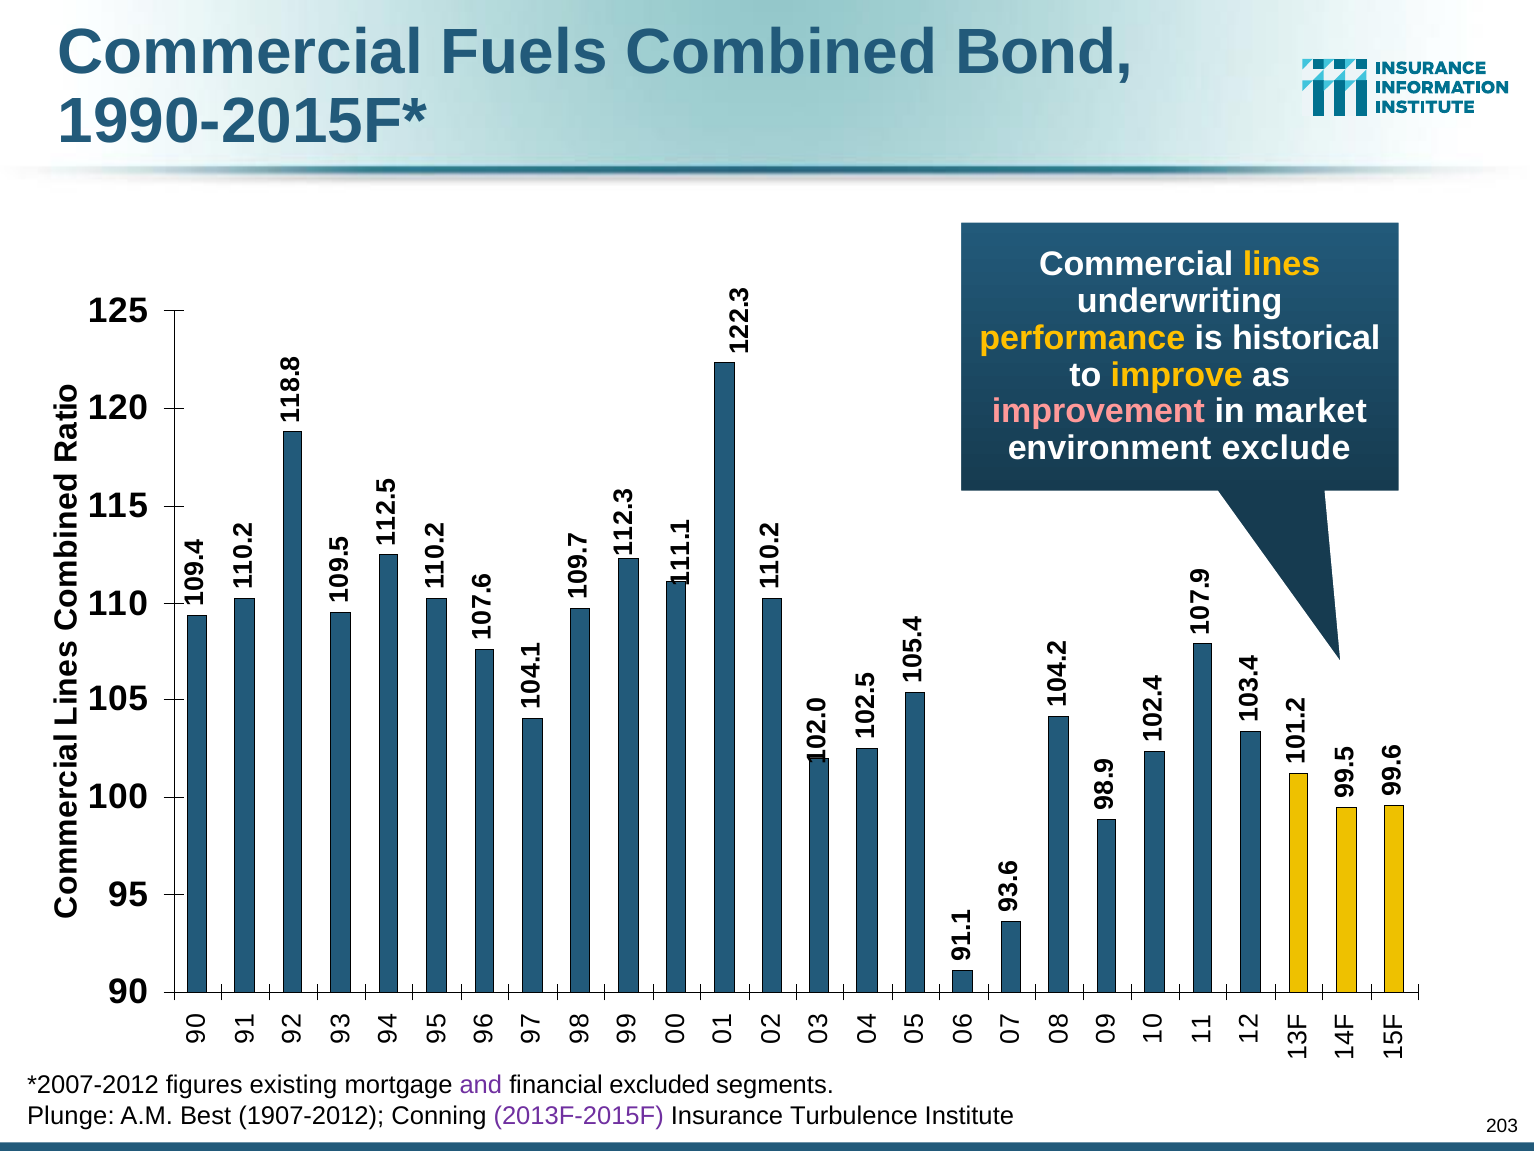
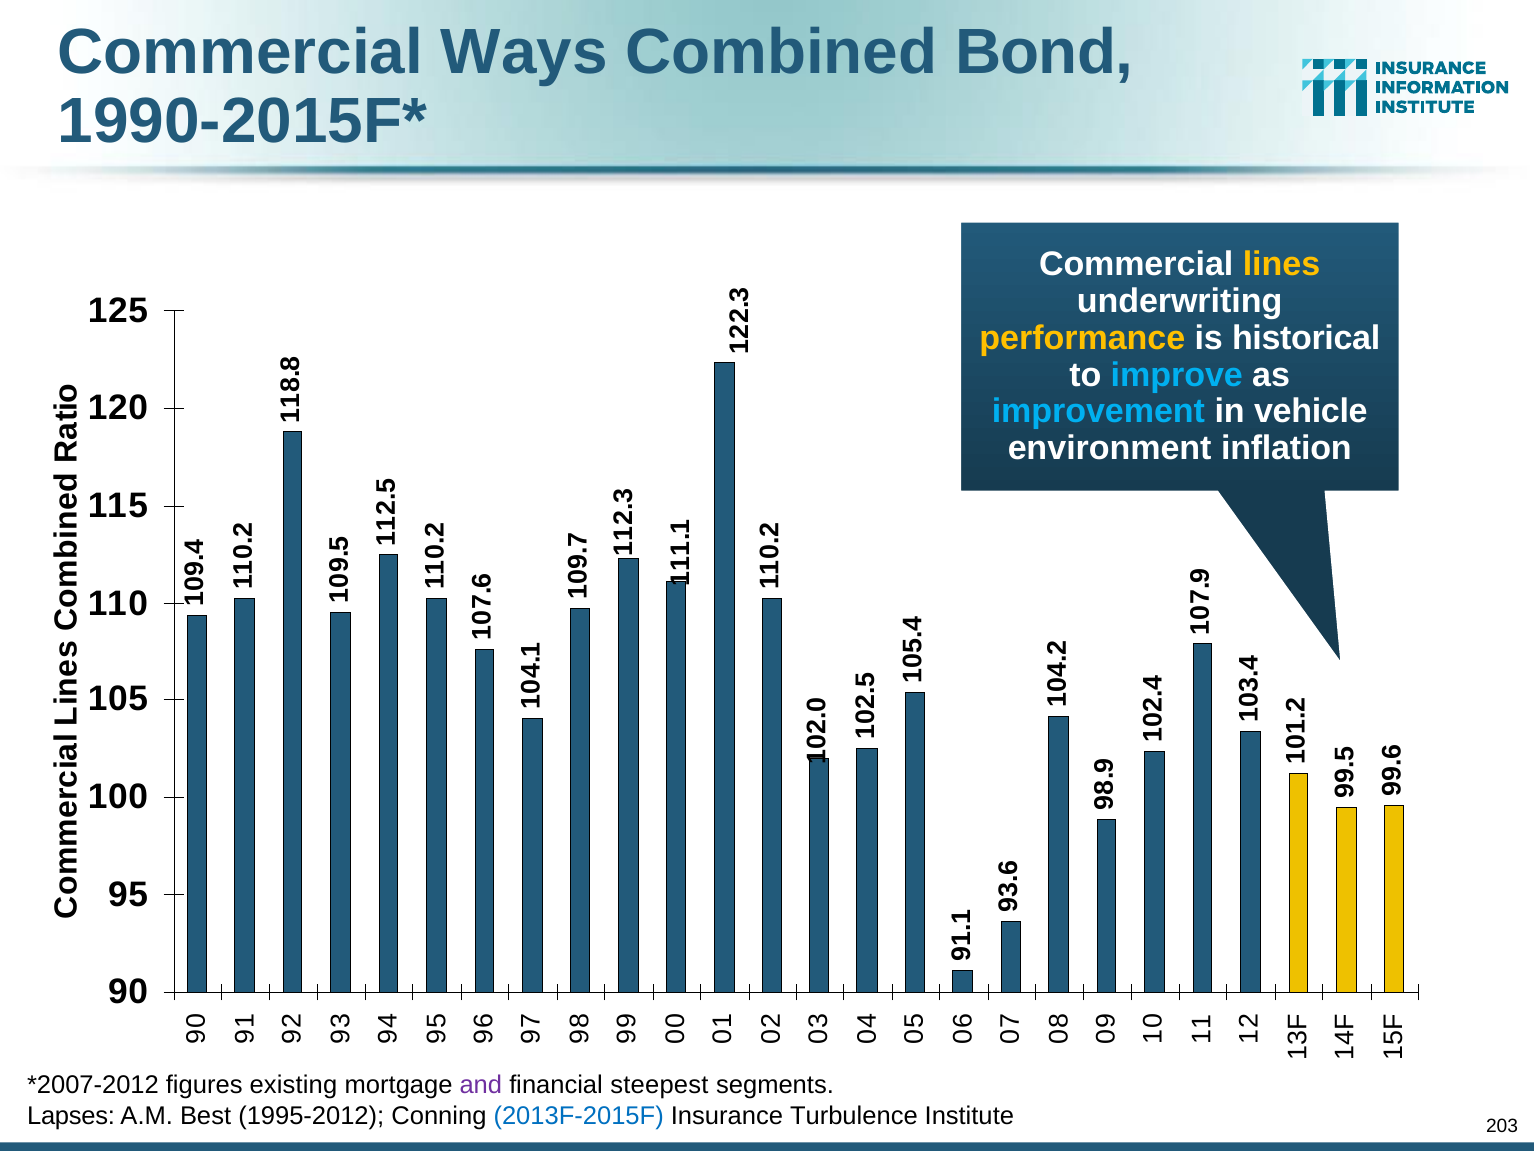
Fuels: Fuels -> Ways (524, 52)
improve colour: yellow -> light blue (1177, 375)
improvement colour: pink -> light blue (1098, 411)
market: market -> vehicle (1311, 411)
exclude: exclude -> inflation (1286, 448)
excluded: excluded -> steepest (659, 1085)
Plunge: Plunge -> Lapses (71, 1115)
1907-2012: 1907-2012 -> 1995-2012 (311, 1115)
2013F-2015F colour: purple -> blue (579, 1115)
